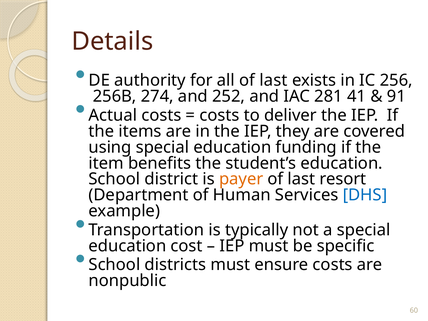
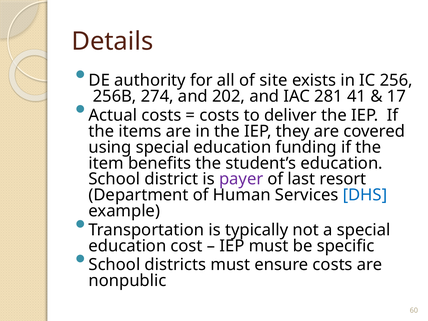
all of last: last -> site (273, 80)
252: 252 -> 202 (229, 96)
91: 91 -> 17 (396, 96)
payer colour: orange -> purple (241, 179)
